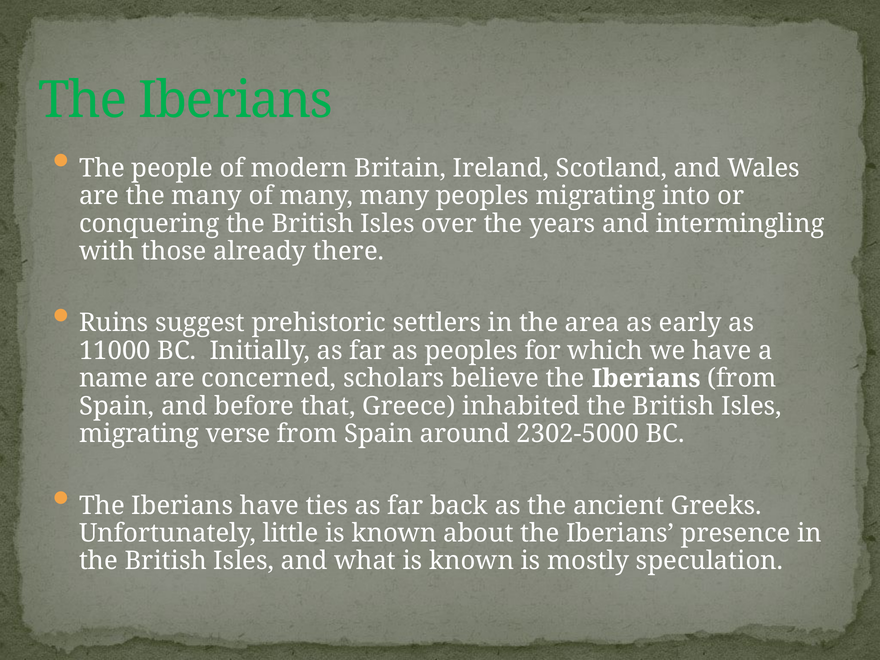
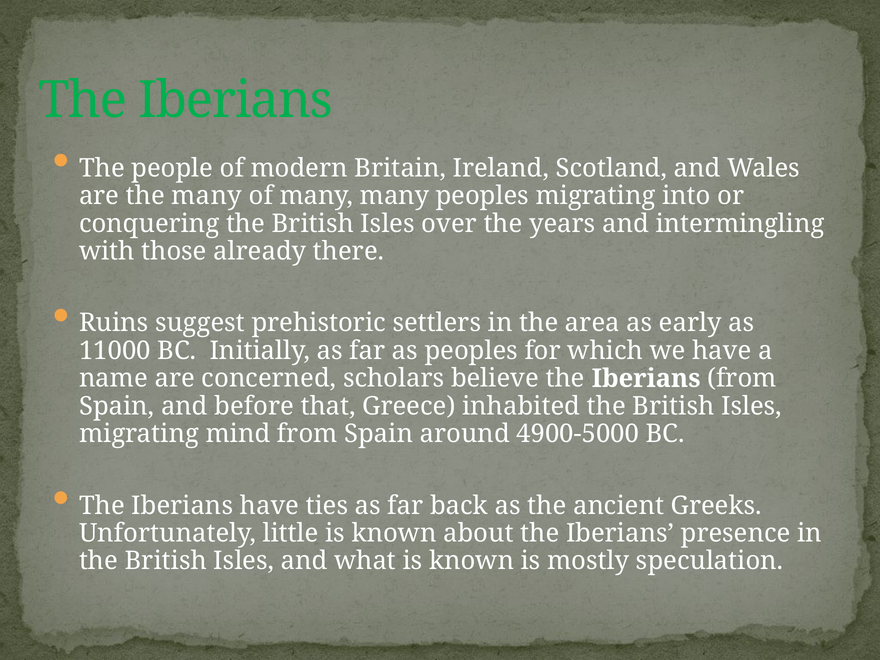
verse: verse -> mind (238, 434)
2302-5000: 2302-5000 -> 4900-5000 (578, 434)
